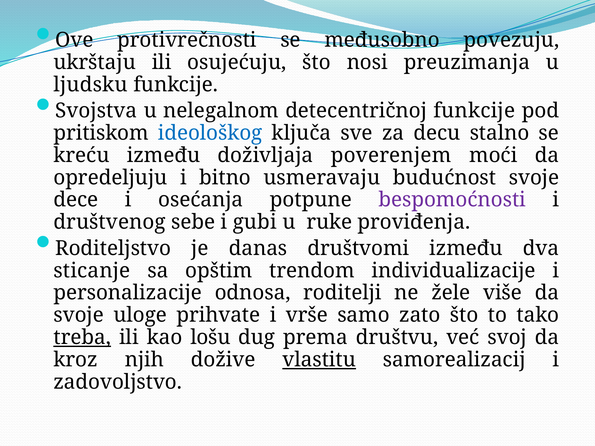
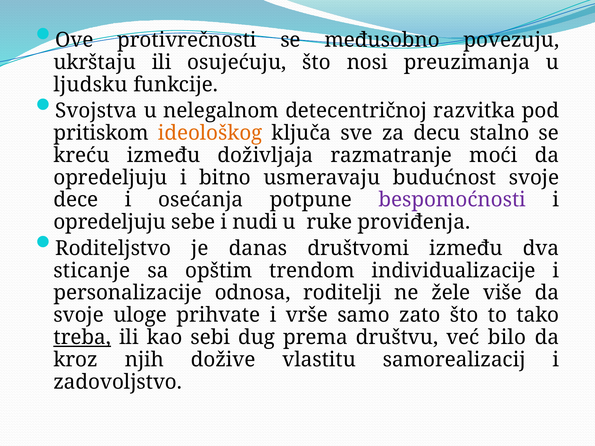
detecentričnoj funkcije: funkcije -> razvitka (474, 111)
ideološkog colour: blue -> orange (210, 133)
poverenjem: poverenjem -> razmatranje (391, 155)
društvenog: društvenog -> opredeljuju (110, 222)
gubi: gubi -> nudi (255, 222)
lošu: lošu -> sebi (210, 338)
svoj: svoj -> bilo (507, 338)
vlastitu underline: present -> none (319, 360)
